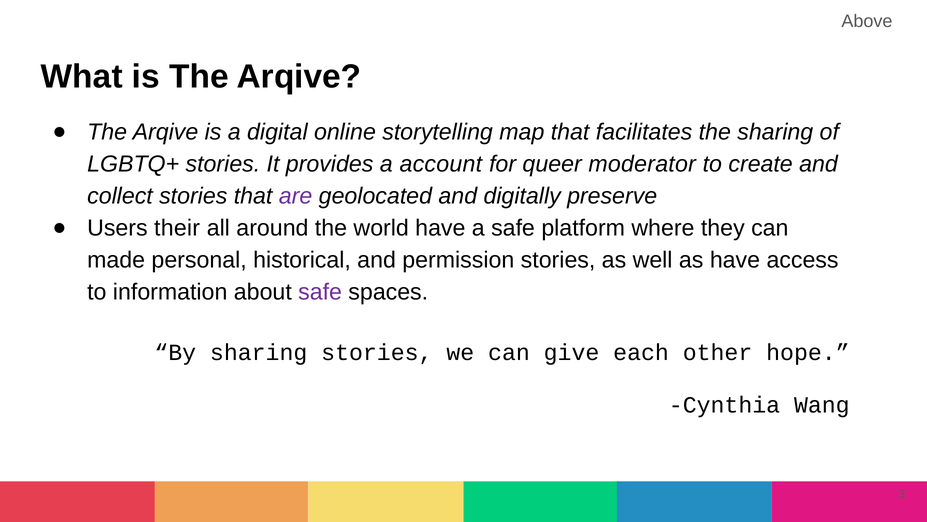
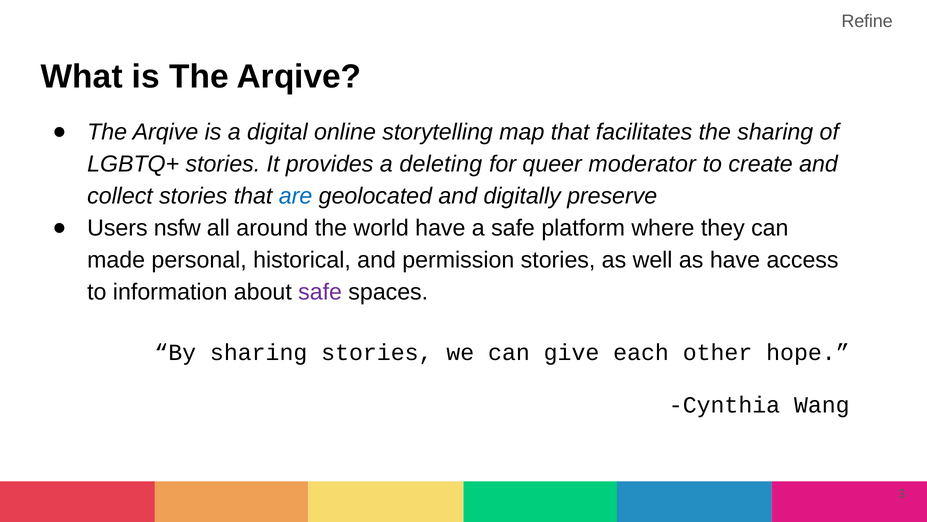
Above: Above -> Refine (867, 21)
account: account -> deleting (441, 164)
are colour: purple -> blue (296, 196)
their: their -> nsfw (177, 228)
